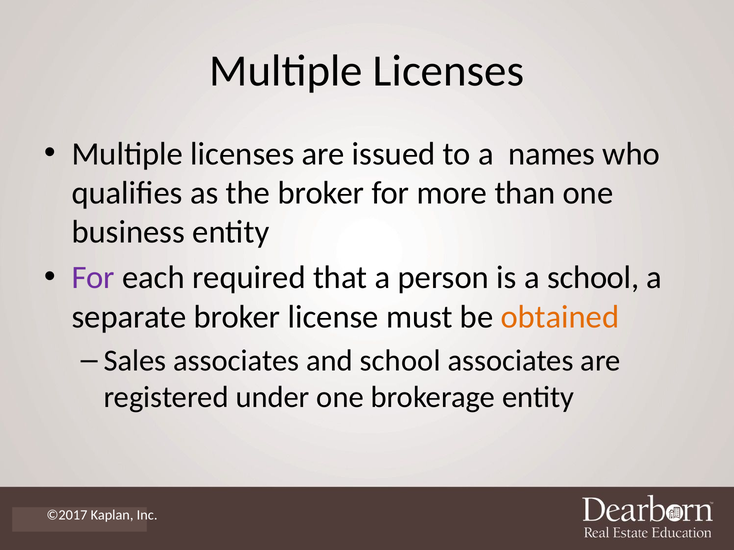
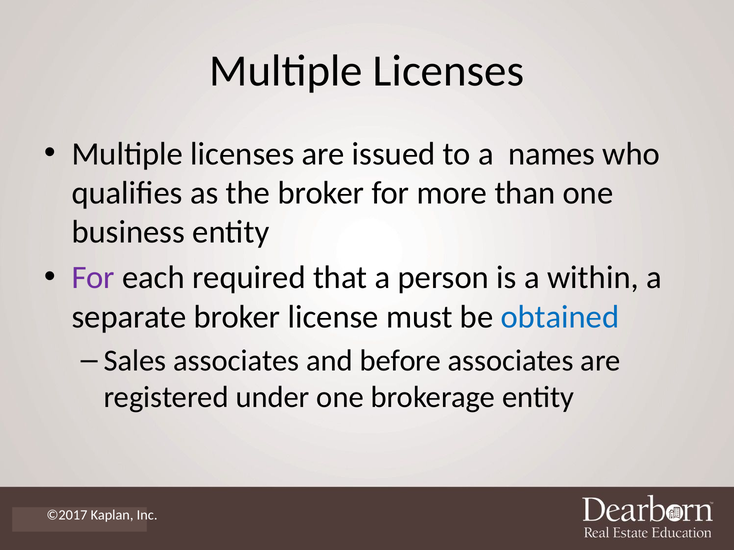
a school: school -> within (593, 278)
obtained colour: orange -> blue (560, 317)
and school: school -> before (400, 361)
